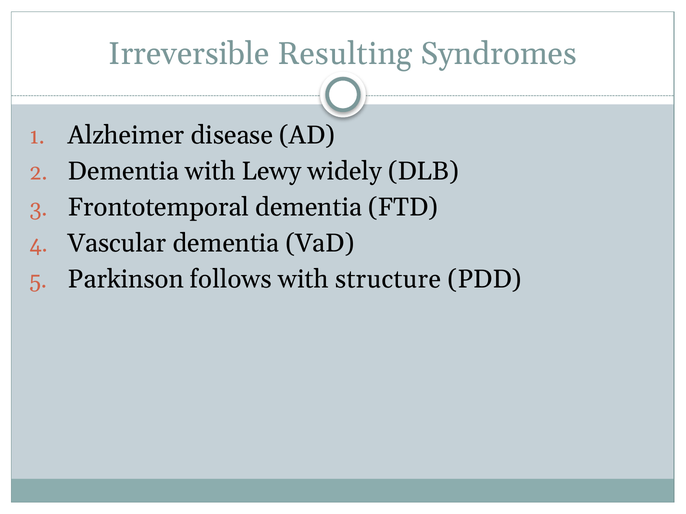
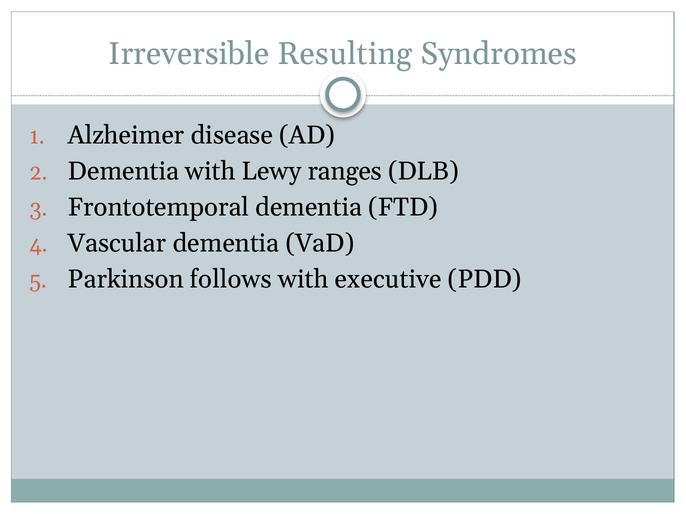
widely: widely -> ranges (345, 171)
structure: structure -> executive (388, 279)
